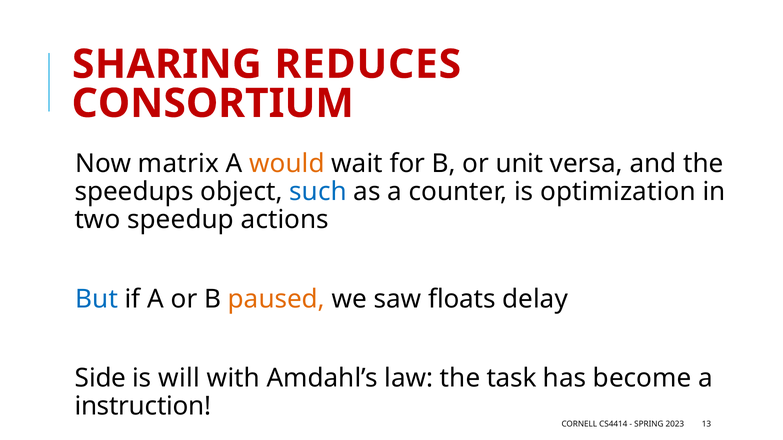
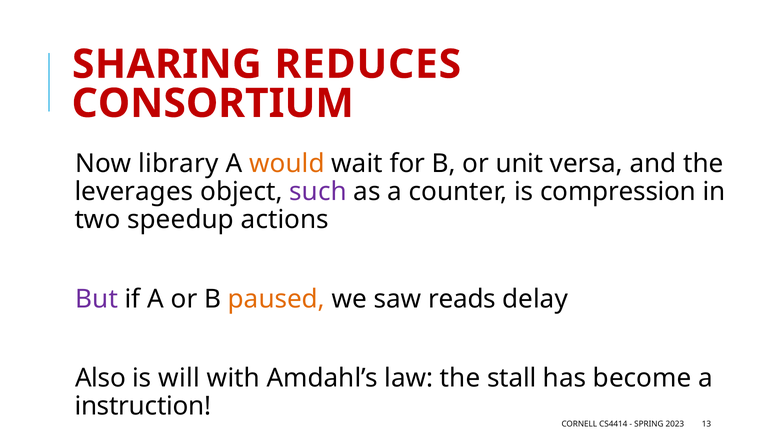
matrix: matrix -> library (178, 164)
speedups: speedups -> leverages (134, 192)
such colour: blue -> purple (318, 192)
optimization: optimization -> compression (618, 192)
But colour: blue -> purple (97, 299)
floats: floats -> reads (462, 299)
Side: Side -> Also (100, 379)
task: task -> stall (512, 379)
